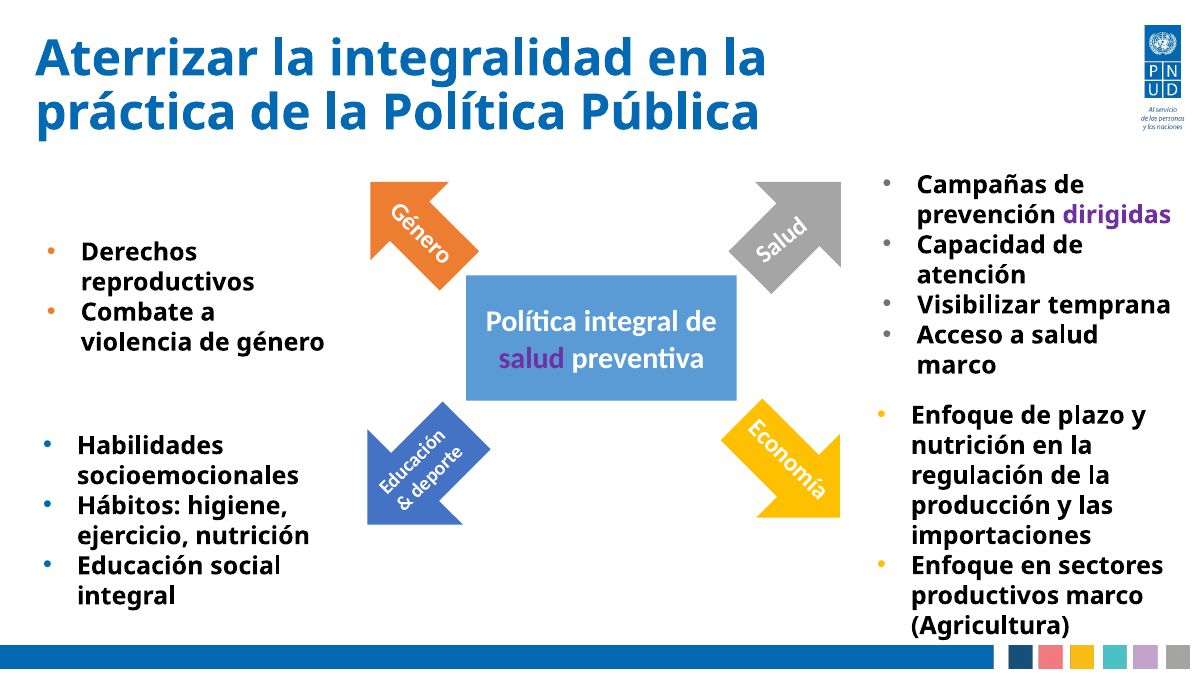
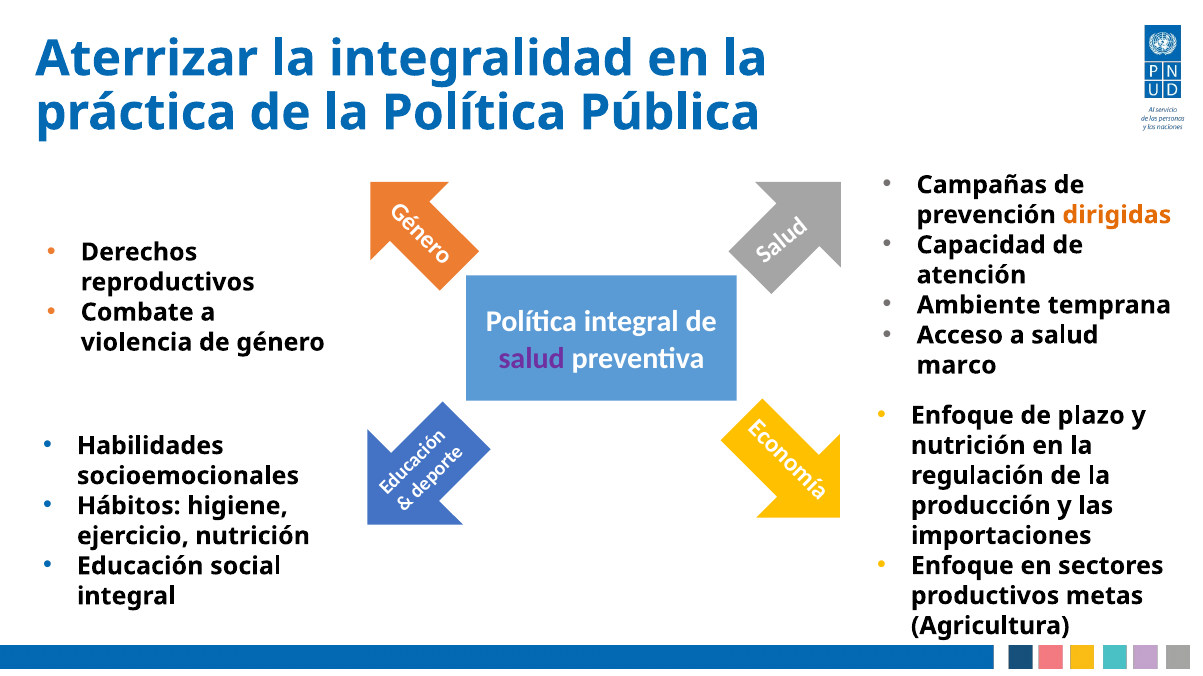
dirigidas colour: purple -> orange (1117, 215)
Visibilizar: Visibilizar -> Ambiente (979, 305)
productivos marco: marco -> metas (1104, 596)
